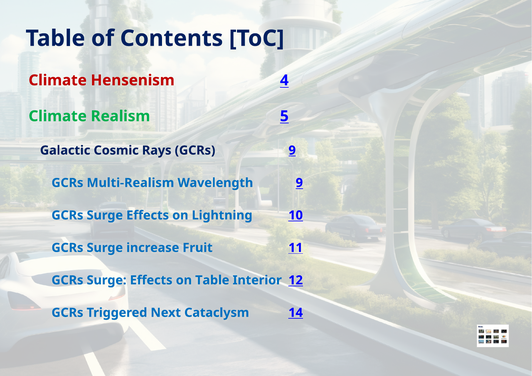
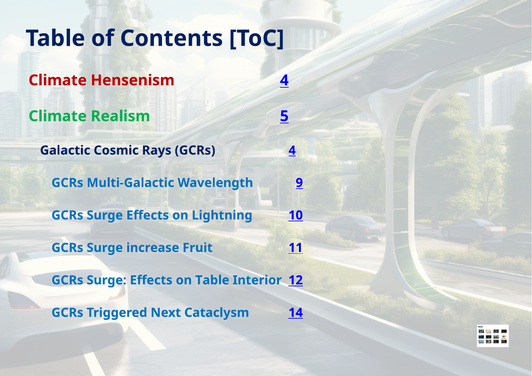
GCRs 9: 9 -> 4 (292, 150)
Multi-Realism: Multi-Realism -> Multi-Galactic (130, 183)
